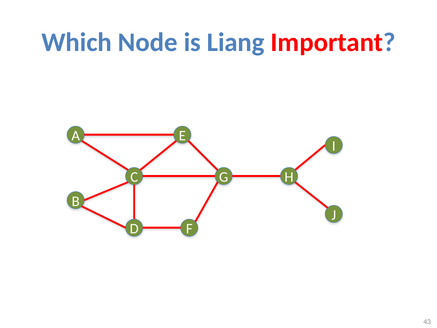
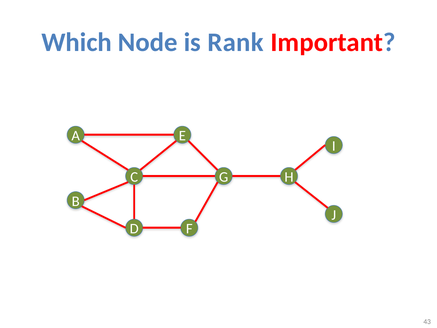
Liang: Liang -> Rank (235, 42)
